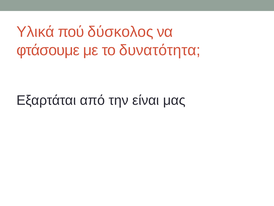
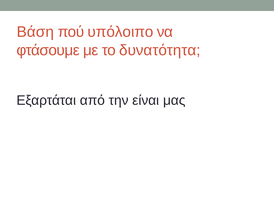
Υλικά: Υλικά -> Βάση (35, 32)
δύσκολος: δύσκολος -> υπόλοιπο (120, 32)
